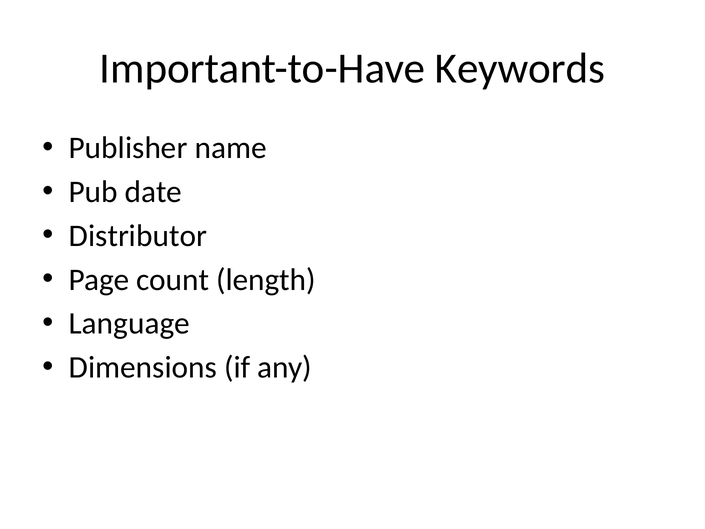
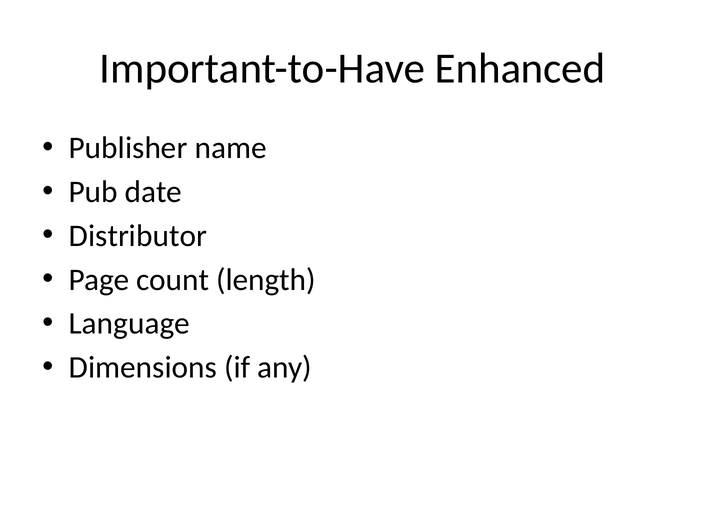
Keywords: Keywords -> Enhanced (520, 68)
